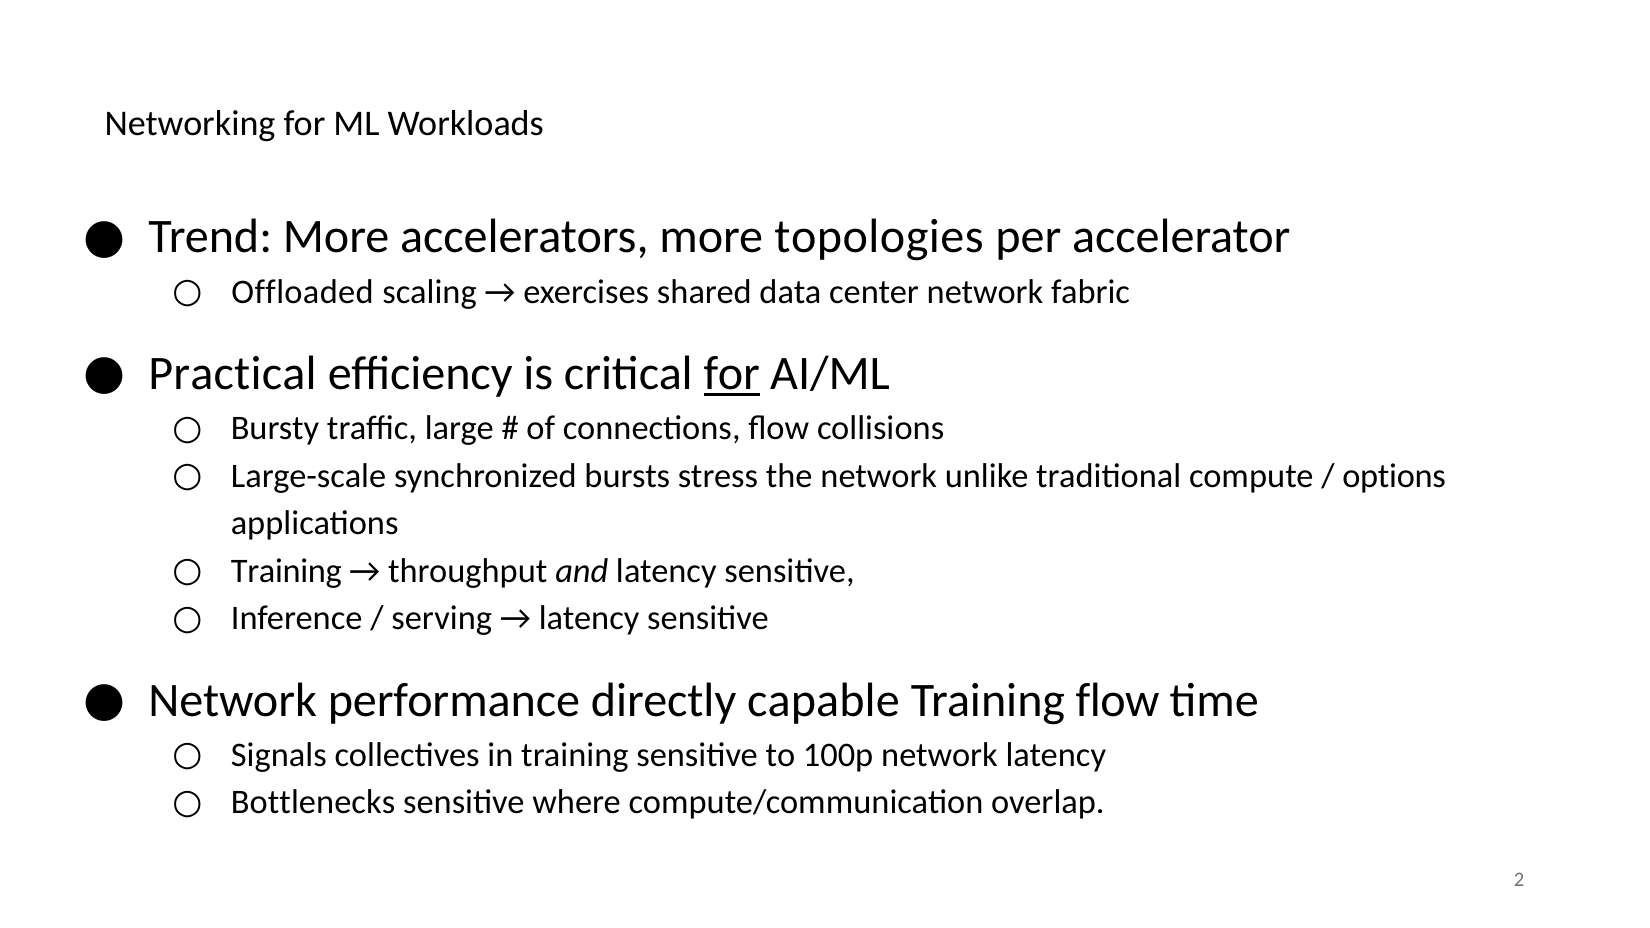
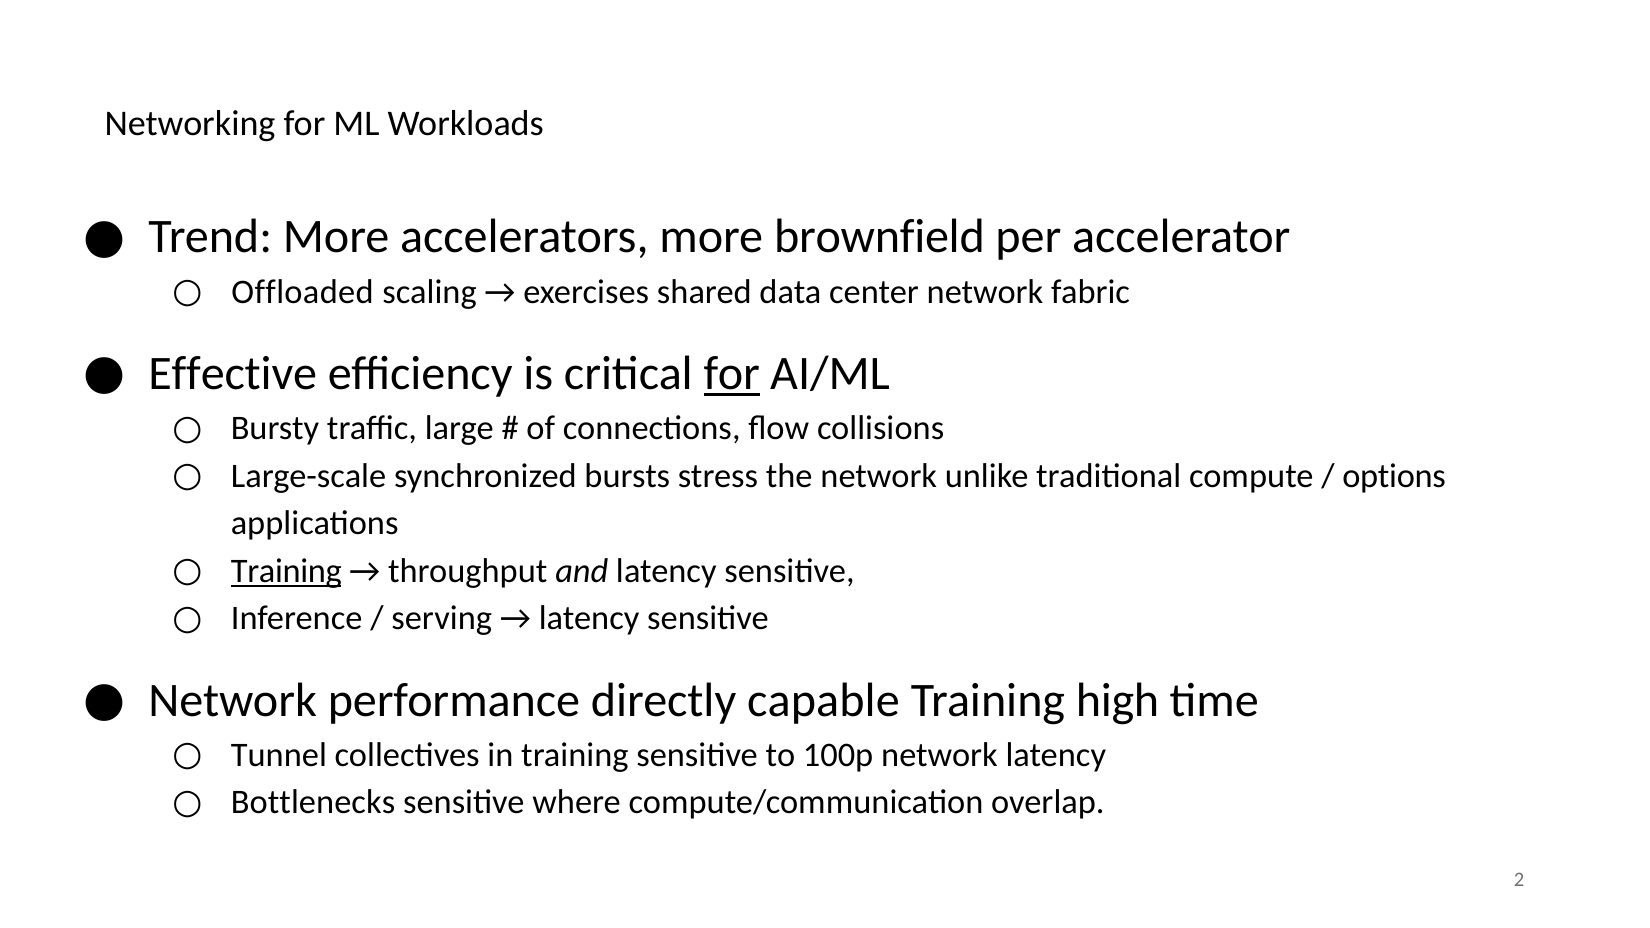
topologies: topologies -> brownfield (879, 237)
Practical: Practical -> Effective (233, 374)
Training underline: none -> present (286, 571)
Training flow: flow -> high (1118, 700)
Signals: Signals -> Tunnel (279, 755)
